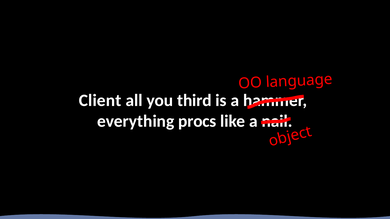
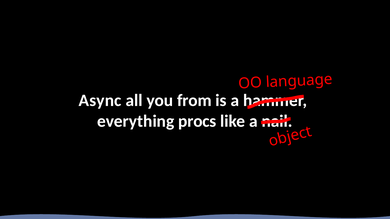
Client: Client -> Async (100, 100)
third: third -> from (194, 100)
